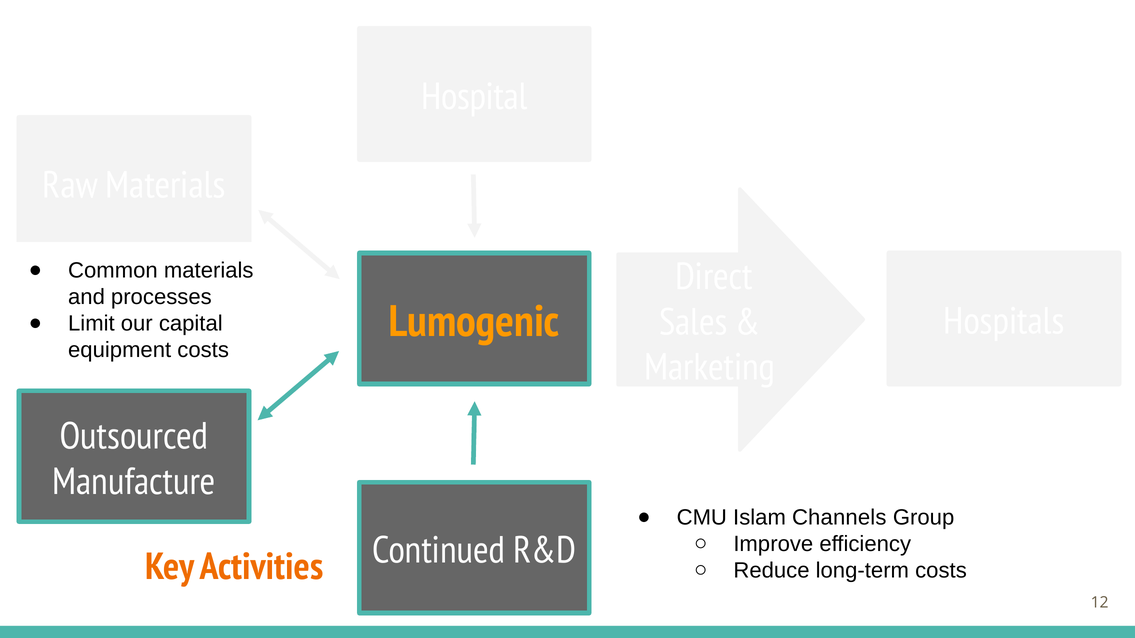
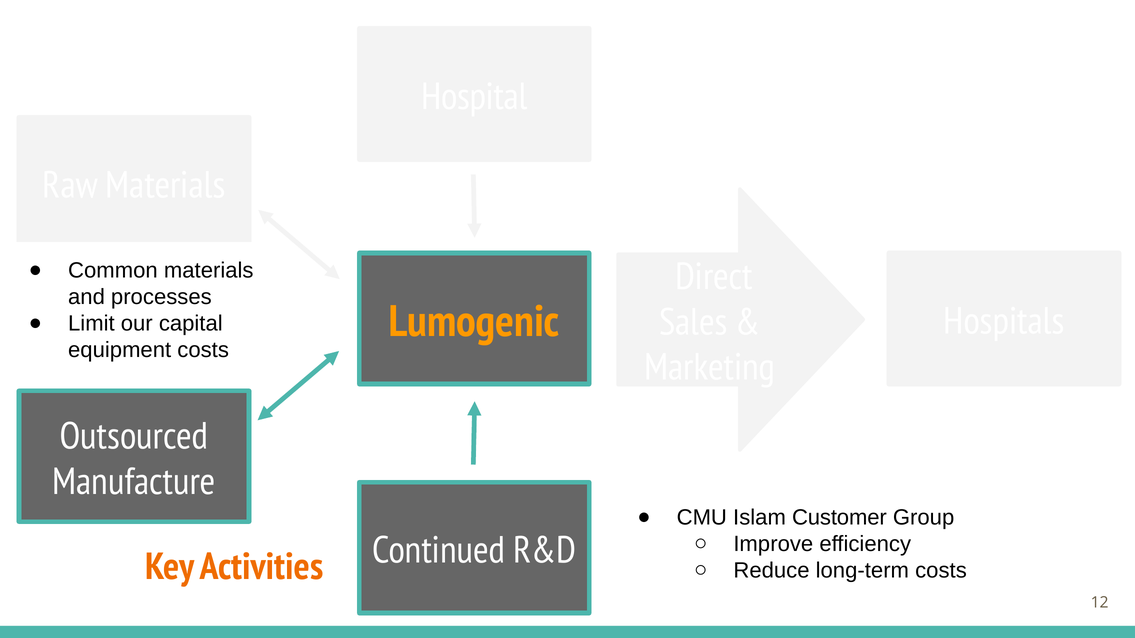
Channels: Channels -> Customer (839, 518)
